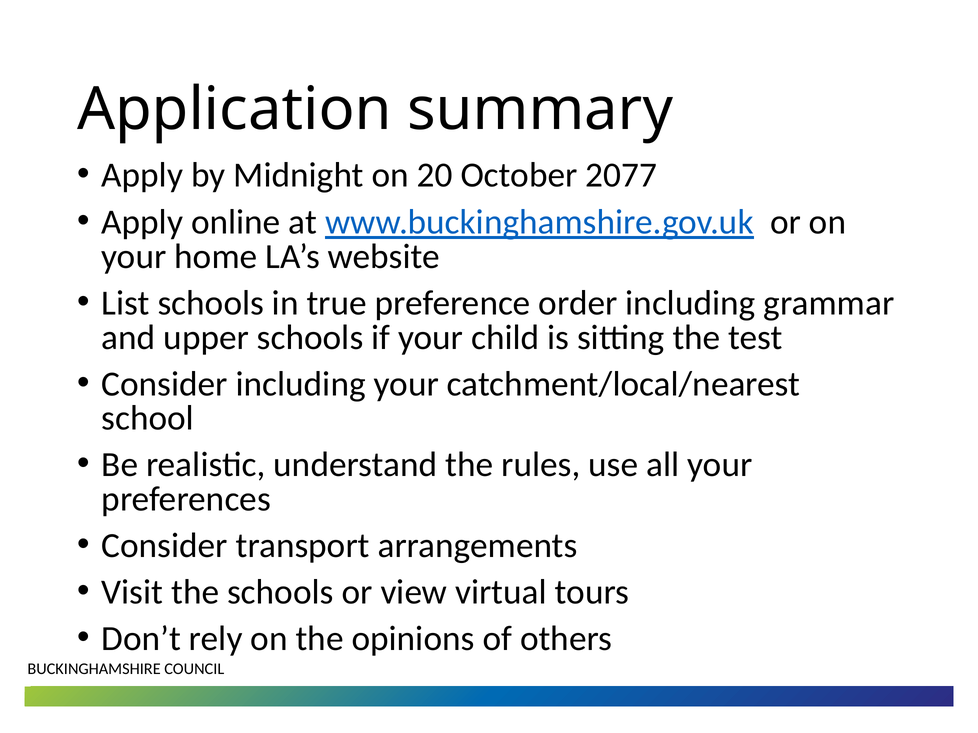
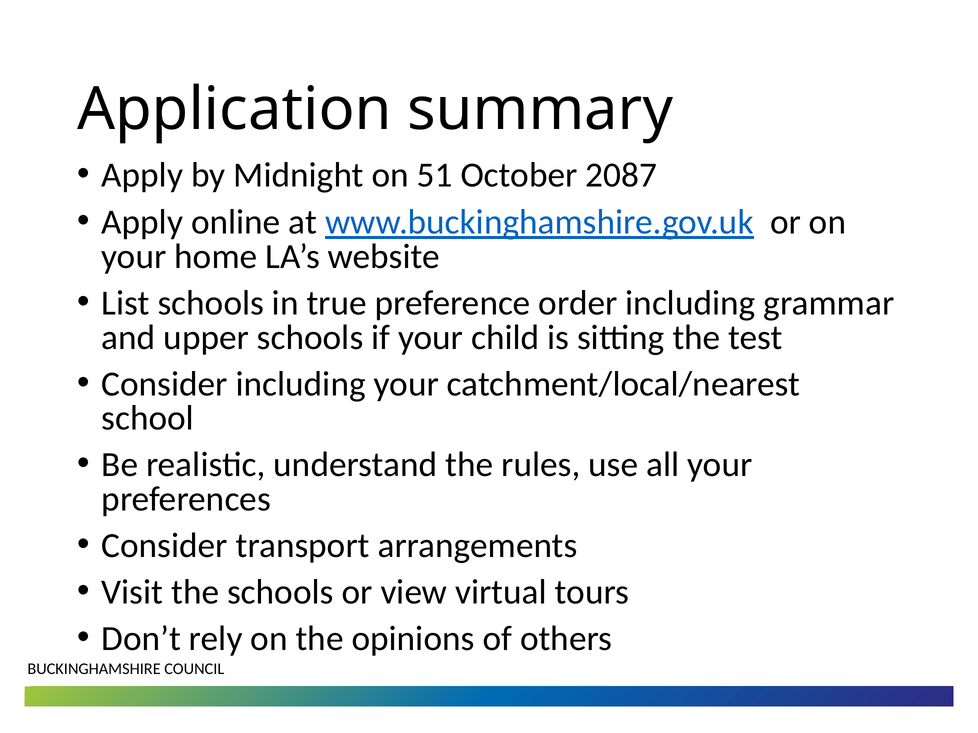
20: 20 -> 51 (435, 175)
2077: 2077 -> 2087 (621, 175)
